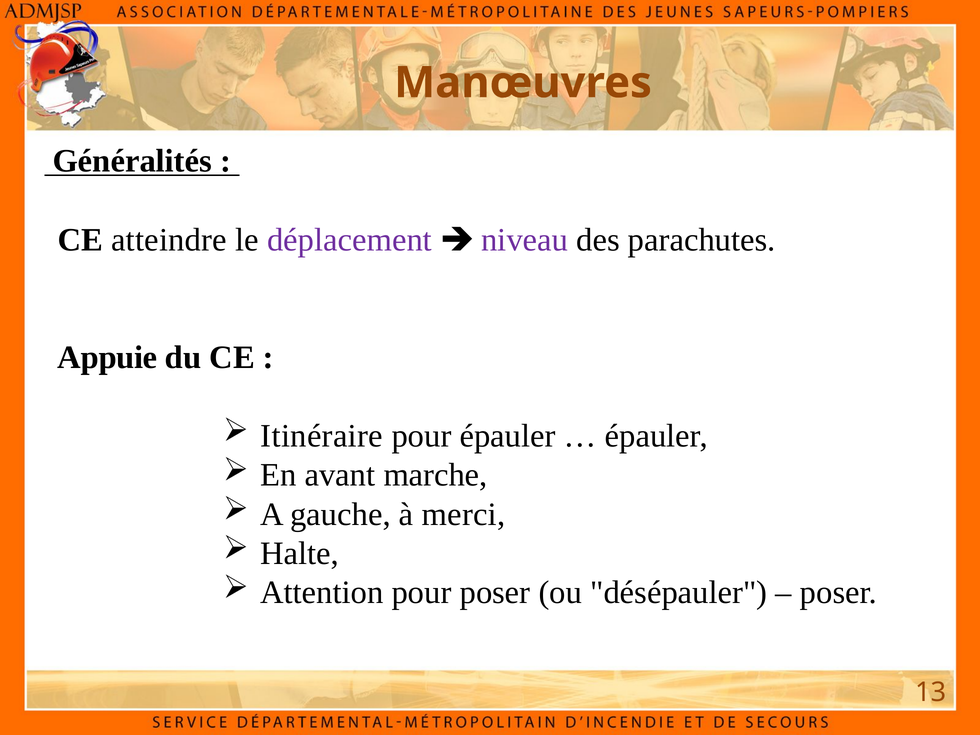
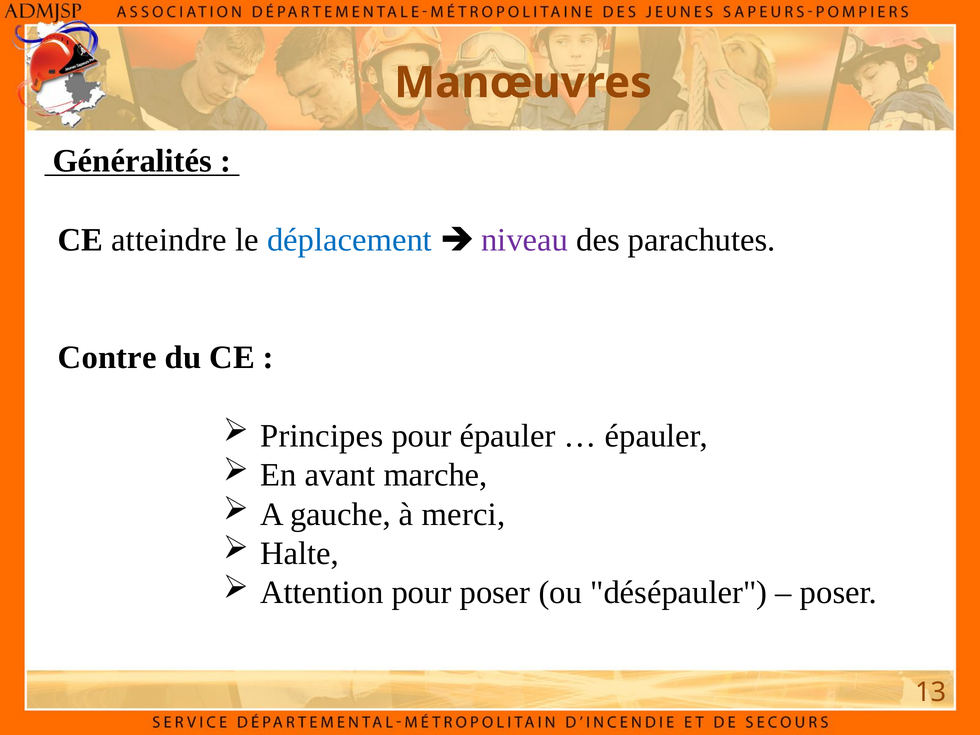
déplacement colour: purple -> blue (349, 240)
Appuie: Appuie -> Contre (107, 357)
Itinéraire: Itinéraire -> Principes (322, 436)
